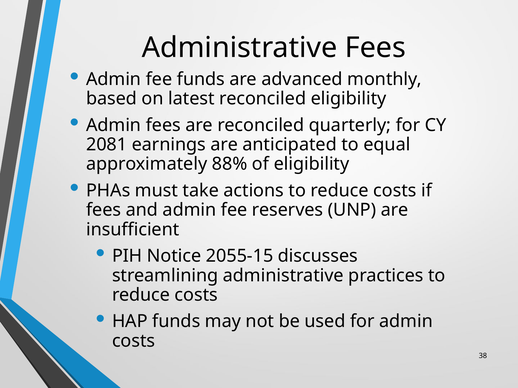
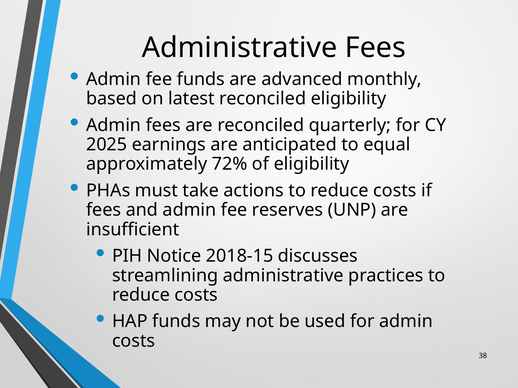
2081: 2081 -> 2025 (107, 145)
88%: 88% -> 72% (230, 164)
2055-15: 2055-15 -> 2018-15 (240, 256)
